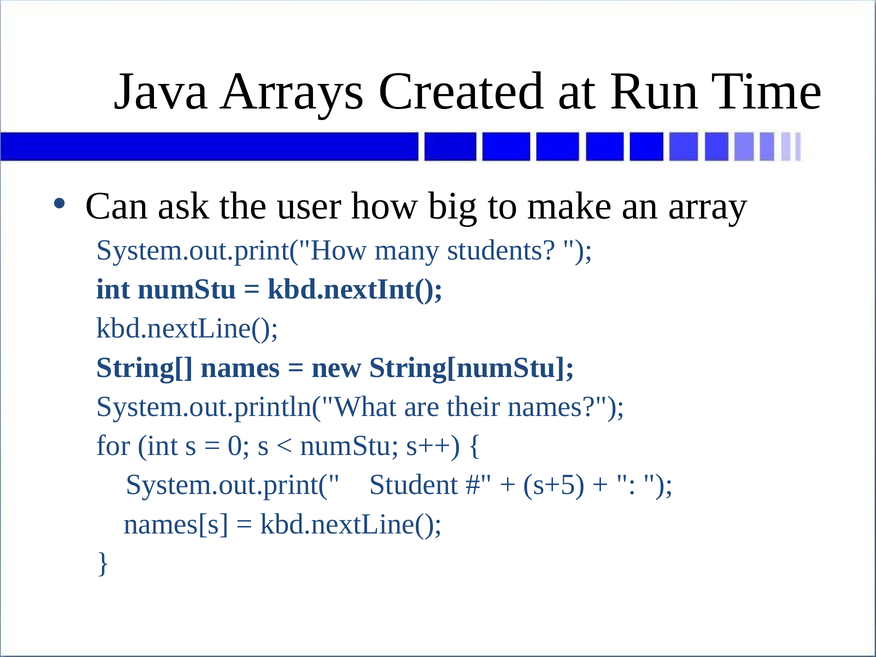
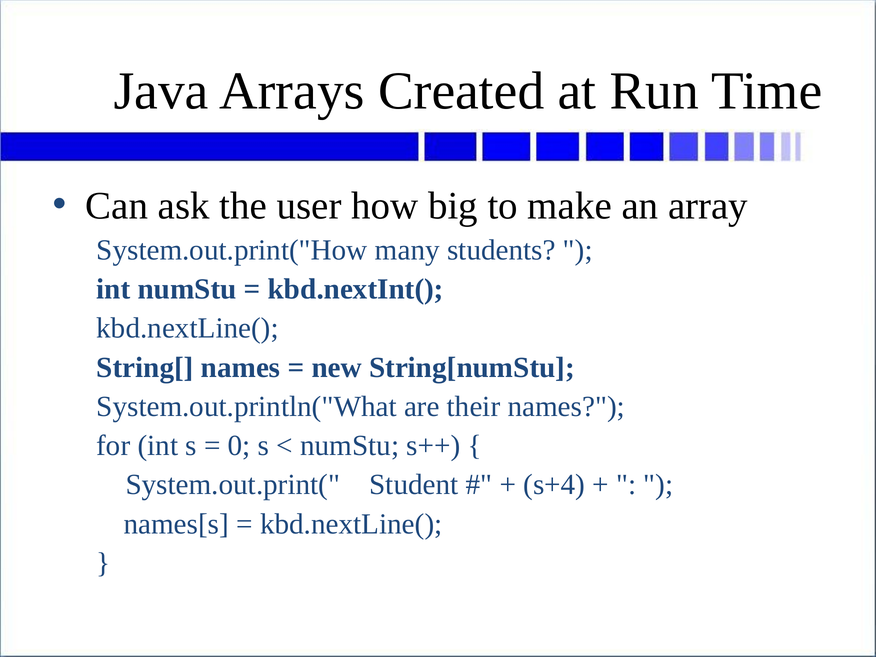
s+5: s+5 -> s+4 (554, 485)
